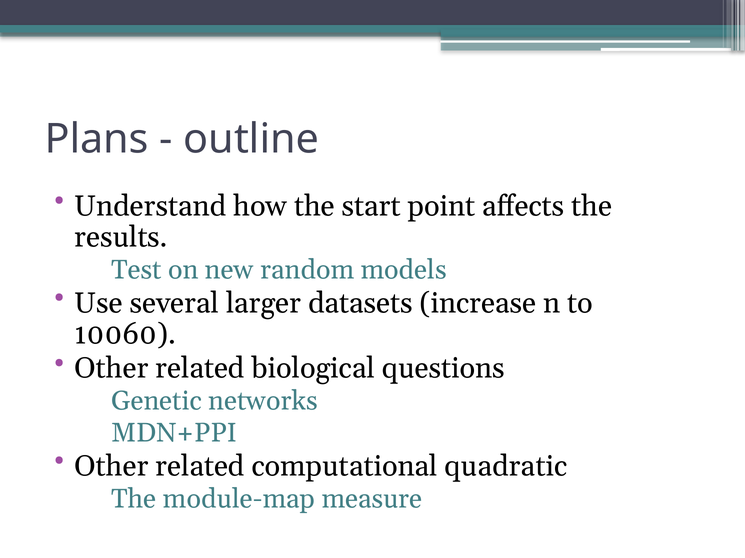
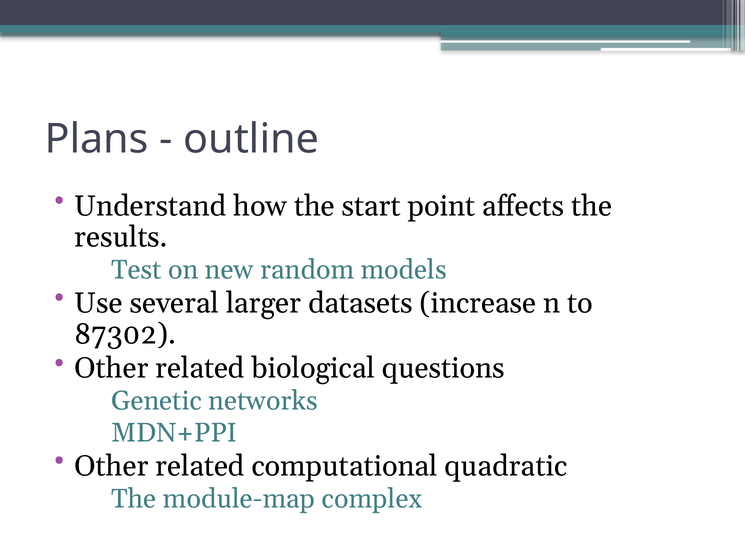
10060: 10060 -> 87302 (125, 335)
measure: measure -> complex (372, 499)
